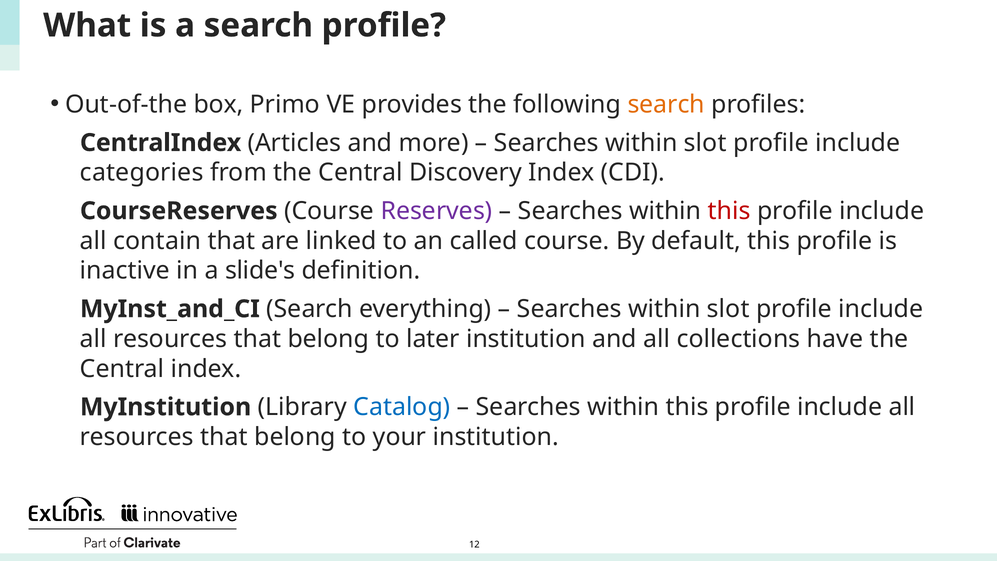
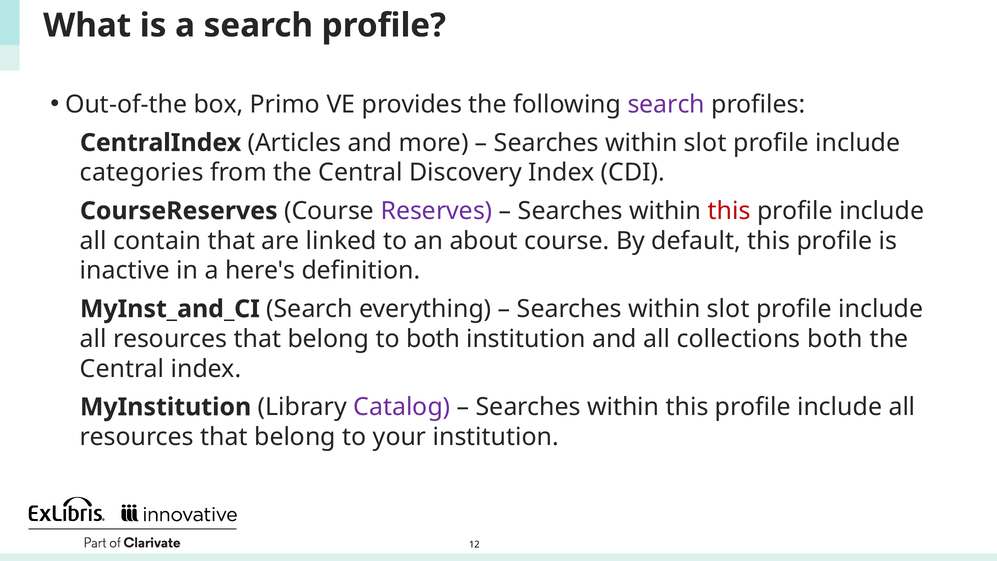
search colour: orange -> purple (666, 105)
called: called -> about (484, 241)
slide's: slide's -> here's (260, 271)
to later: later -> both (433, 339)
collections have: have -> both (835, 339)
Catalog colour: blue -> purple (402, 407)
